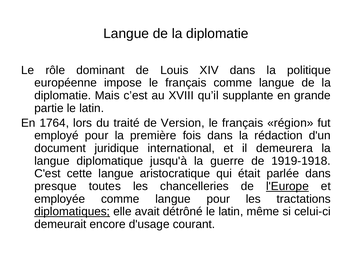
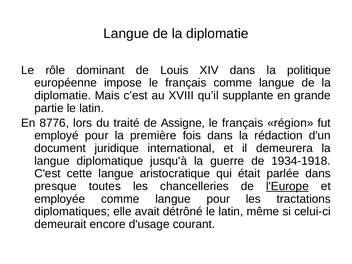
1764: 1764 -> 8776 (54, 123)
Version: Version -> Assigne (183, 123)
1919-1918: 1919-1918 -> 1934-1918 (301, 161)
diplomatiques underline: present -> none (72, 212)
